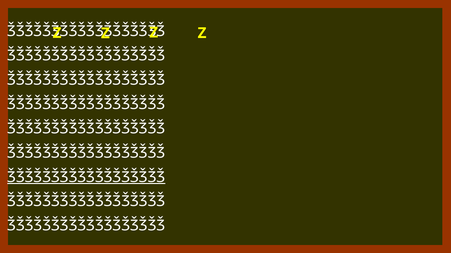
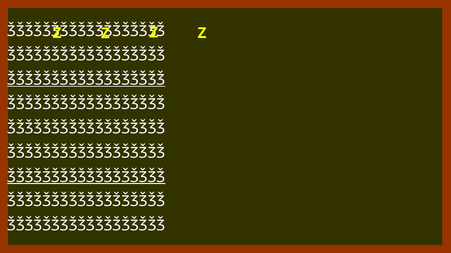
ǮǮǮǮǮǮǮǮǮǮǮǮǮǮǮǮǮǮ underline: none -> present (86, 80)
